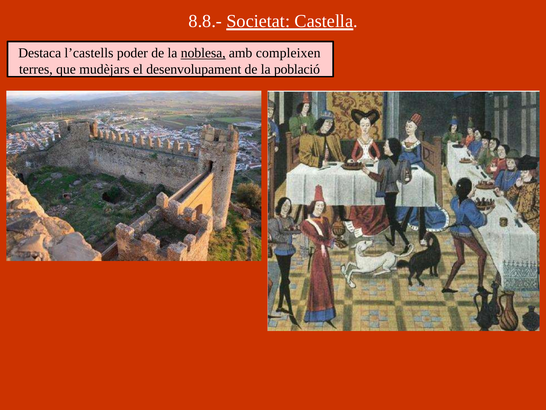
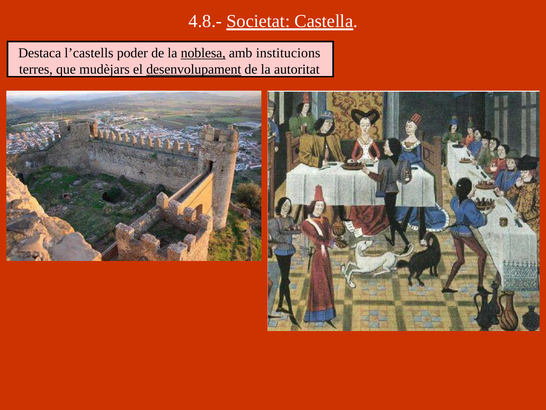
8.8.-: 8.8.- -> 4.8.- (205, 21)
compleixen: compleixen -> institucions (288, 53)
desenvolupament underline: none -> present (194, 69)
població: població -> autoritat (297, 69)
